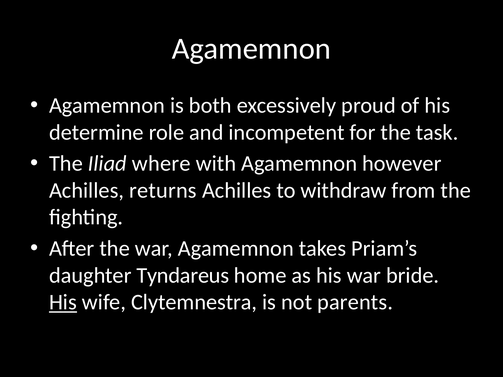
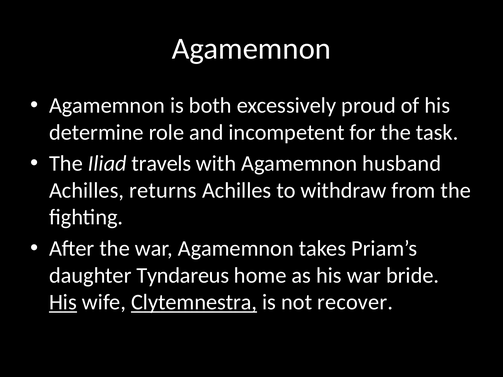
where: where -> travels (161, 164)
however: however -> husband (402, 164)
Clytemnestra underline: none -> present (194, 302)
parents: parents -> recover (355, 302)
